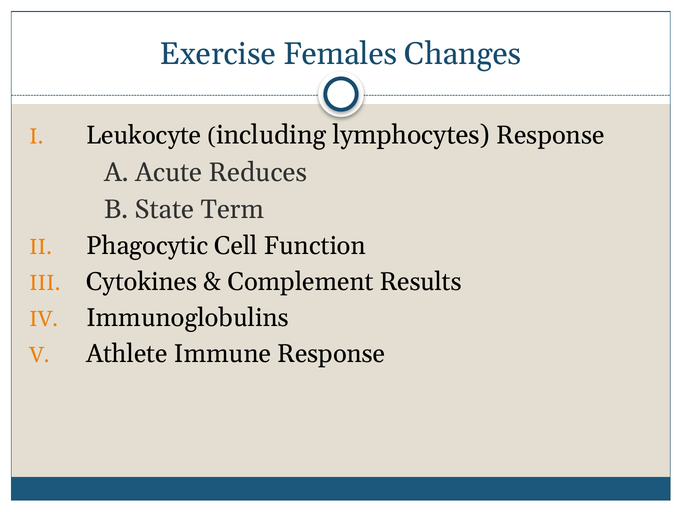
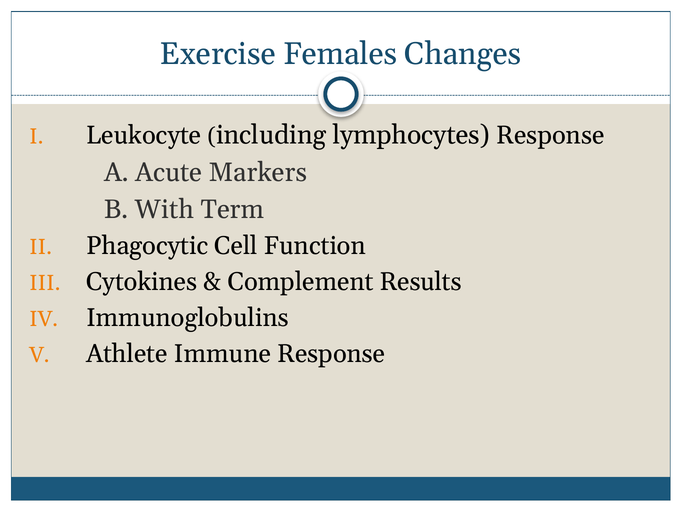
Reduces: Reduces -> Markers (258, 172)
State: State -> With (164, 209)
